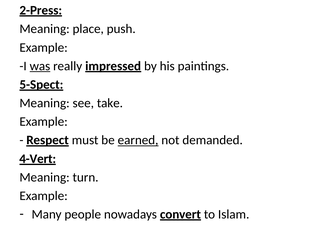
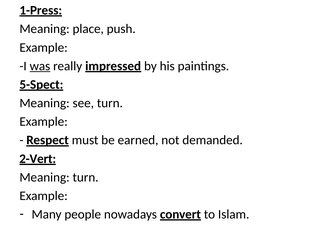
2-Press: 2-Press -> 1-Press (41, 10)
see take: take -> turn (110, 103)
earned underline: present -> none (138, 140)
4-Vert: 4-Vert -> 2-Vert (38, 159)
